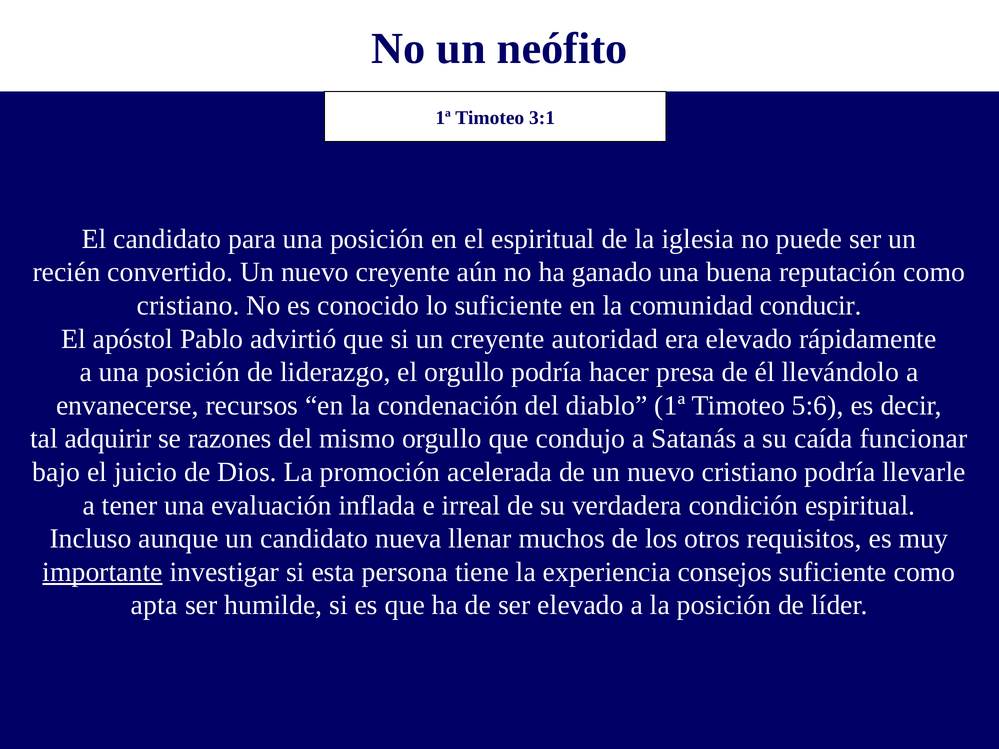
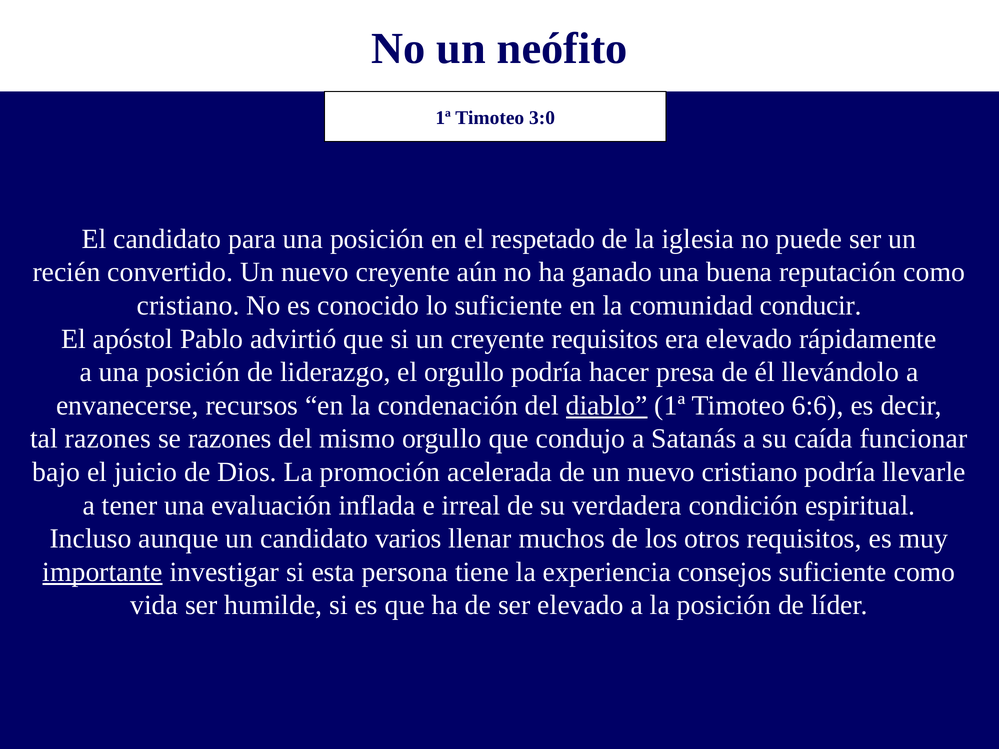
3:1: 3:1 -> 3:0 (542, 118)
el espiritual: espiritual -> respetado (543, 239)
creyente autoridad: autoridad -> requisitos (605, 339)
diablo underline: none -> present (607, 406)
5:6: 5:6 -> 6:6 (818, 406)
tal adquirir: adquirir -> razones (108, 439)
nueva: nueva -> varios (408, 539)
apta: apta -> vida (154, 606)
